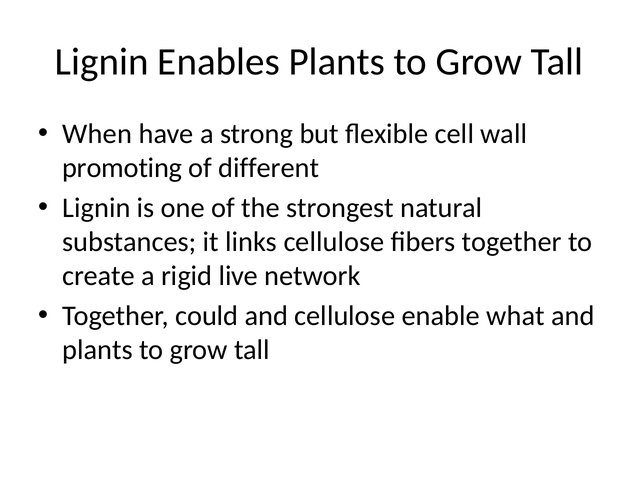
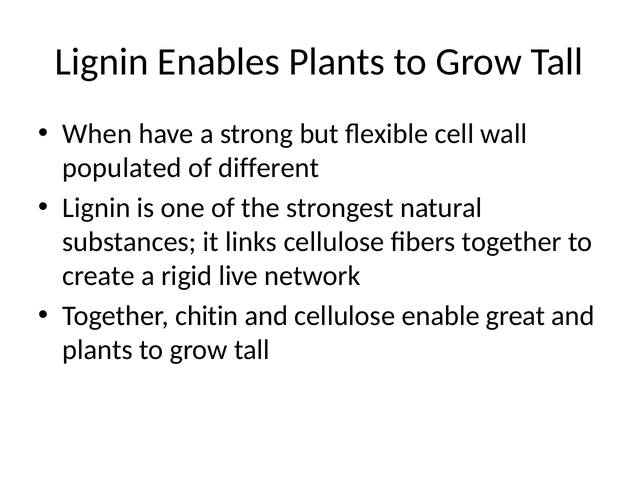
promoting: promoting -> populated (122, 168)
could: could -> chitin (207, 316)
what: what -> great (516, 316)
